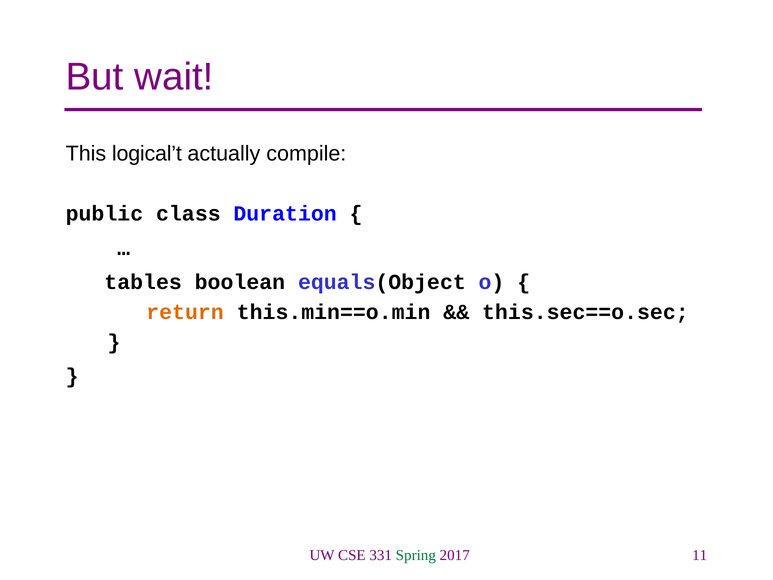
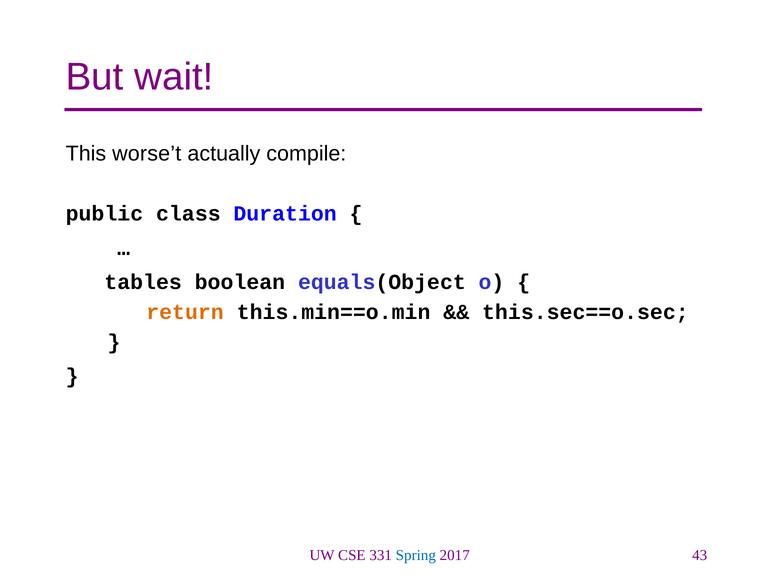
logical’t: logical’t -> worse’t (147, 154)
Spring colour: green -> blue (416, 555)
11: 11 -> 43 (700, 555)
